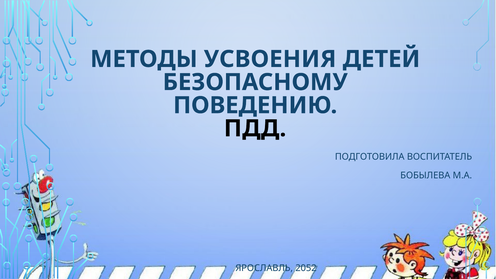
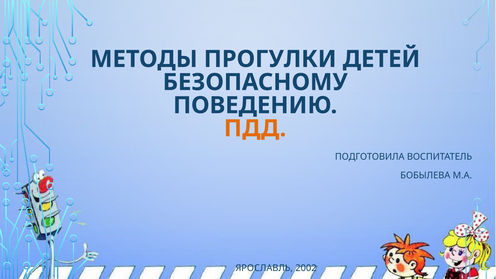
УСВОЕНИЯ: УСВОЕНИЯ -> ПРОГУЛКИ (270, 59)
ПДД colour: black -> orange (255, 128)
2052: 2052 -> 2002 (306, 268)
